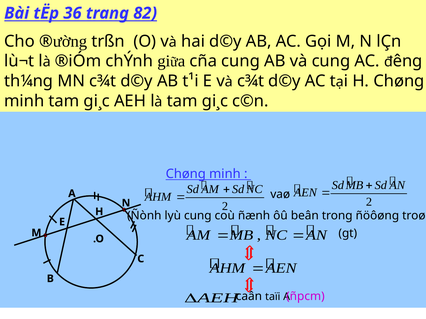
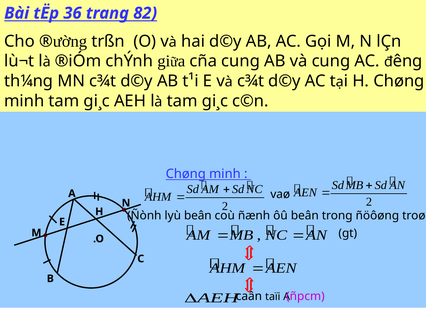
lyù cung: cung -> beân (198, 216)
